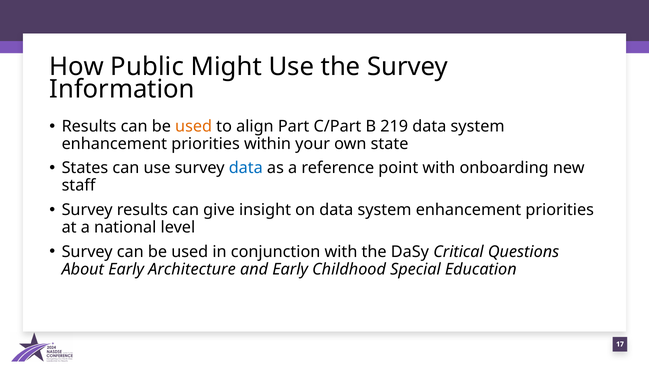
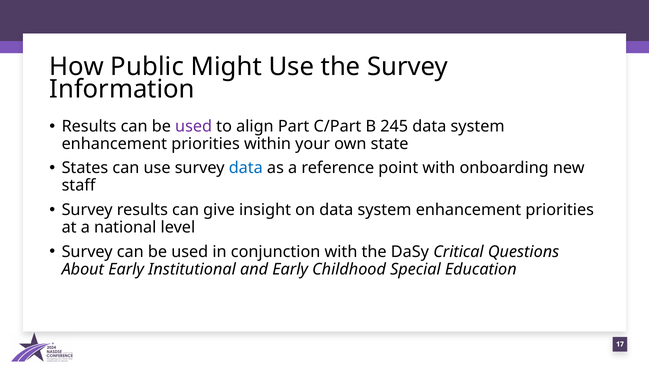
used colour: orange -> purple (194, 126)
219: 219 -> 245 (394, 126)
Architecture: Architecture -> Institutional (192, 269)
